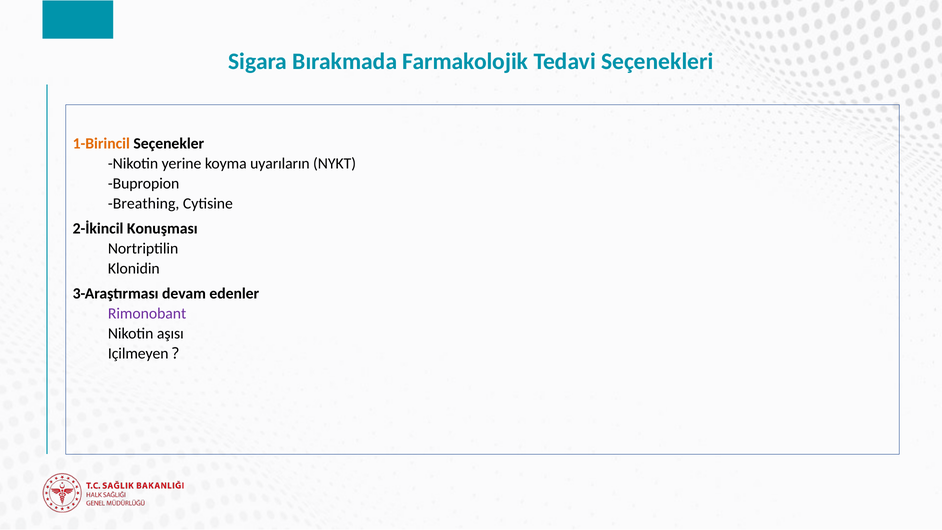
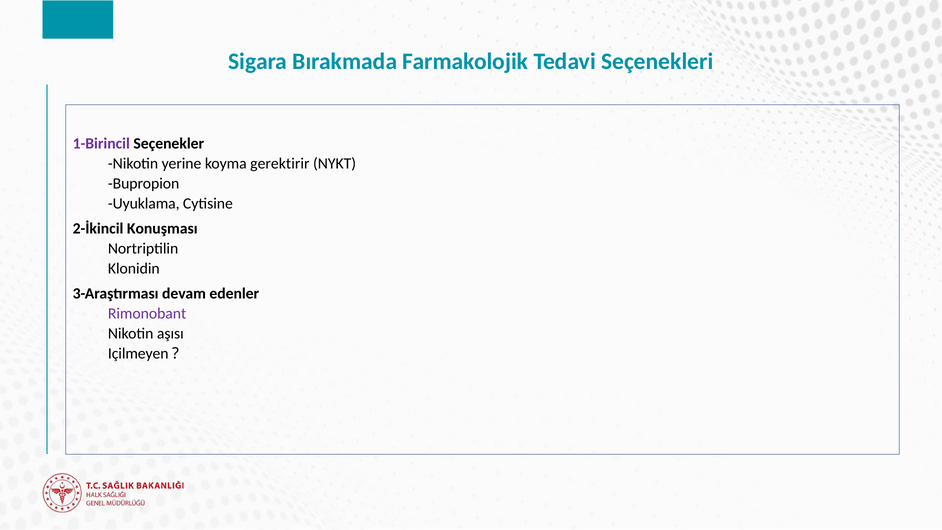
1-Birincil colour: orange -> purple (101, 144)
uyarıların: uyarıların -> gerektirir (280, 164)
Breathing: Breathing -> Uyuklama (144, 204)
